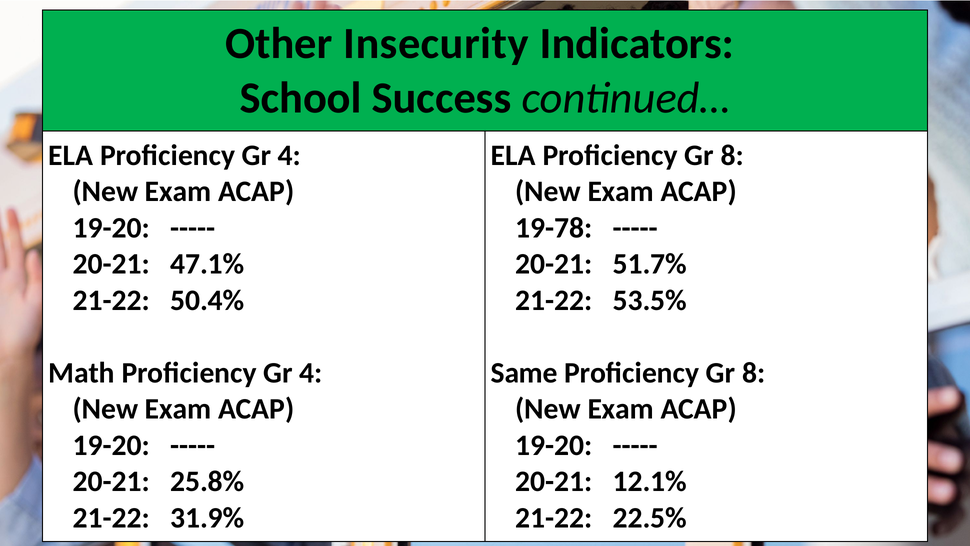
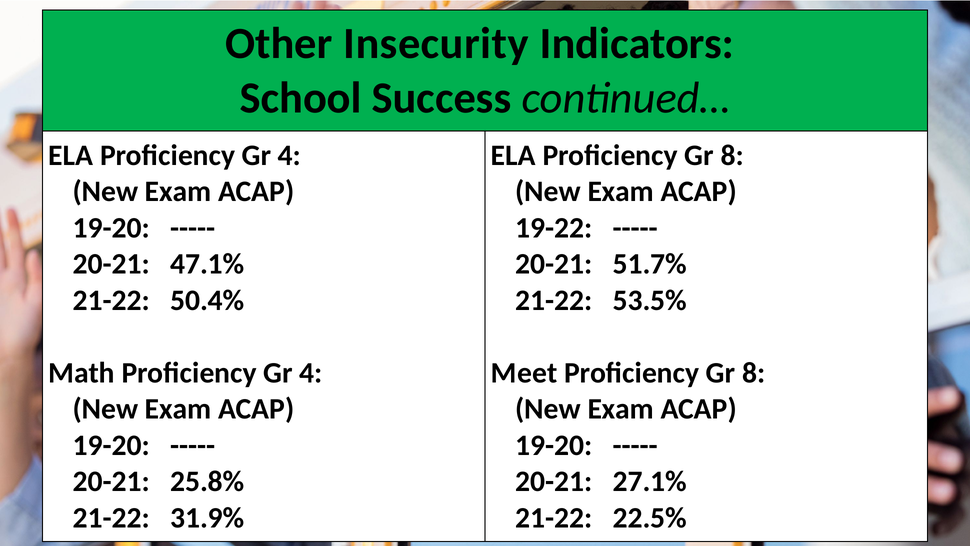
19-78: 19-78 -> 19-22 (554, 228)
Same: Same -> Meet (524, 373)
12.1%: 12.1% -> 27.1% (650, 481)
